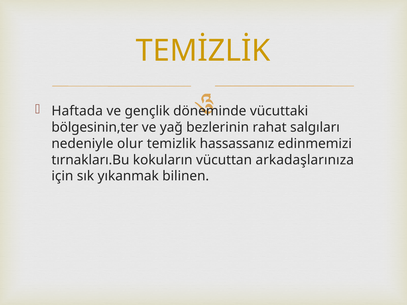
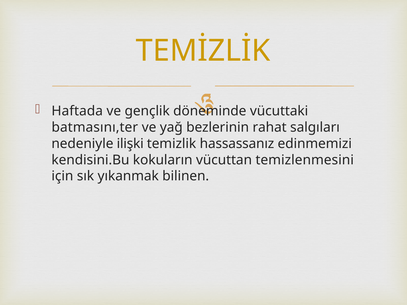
bölgesinin,ter: bölgesinin,ter -> batmasını,ter (95, 127)
olur: olur -> ilişki (130, 144)
tırnakları.Bu: tırnakları.Bu -> kendisini.Bu (90, 160)
arkadaşlarınıza: arkadaşlarınıza -> temizlenmesini (305, 160)
